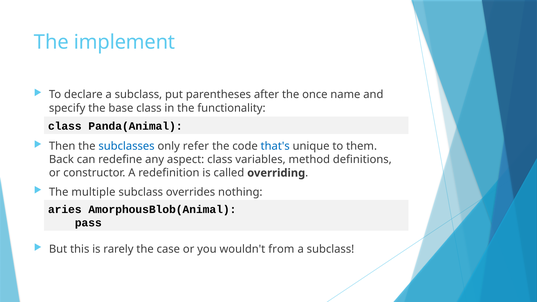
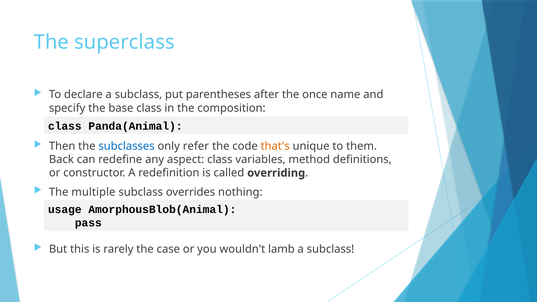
implement: implement -> superclass (124, 42)
functionality: functionality -> composition (231, 108)
that's colour: blue -> orange (275, 146)
aries: aries -> usage (65, 209)
from: from -> lamb (281, 249)
